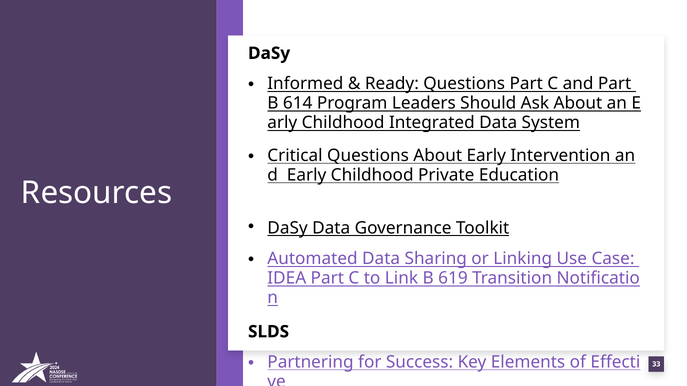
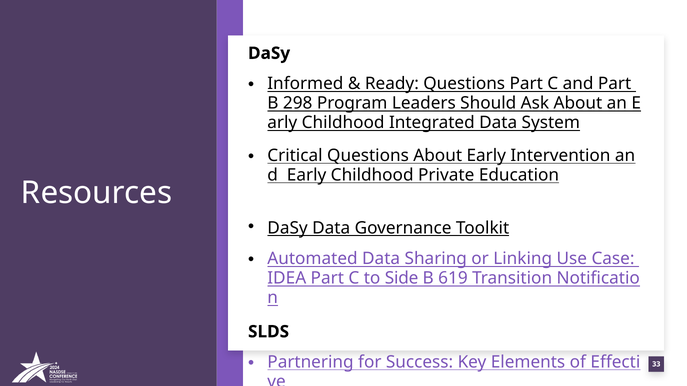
614: 614 -> 298 (298, 103)
Link: Link -> Side (402, 279)
